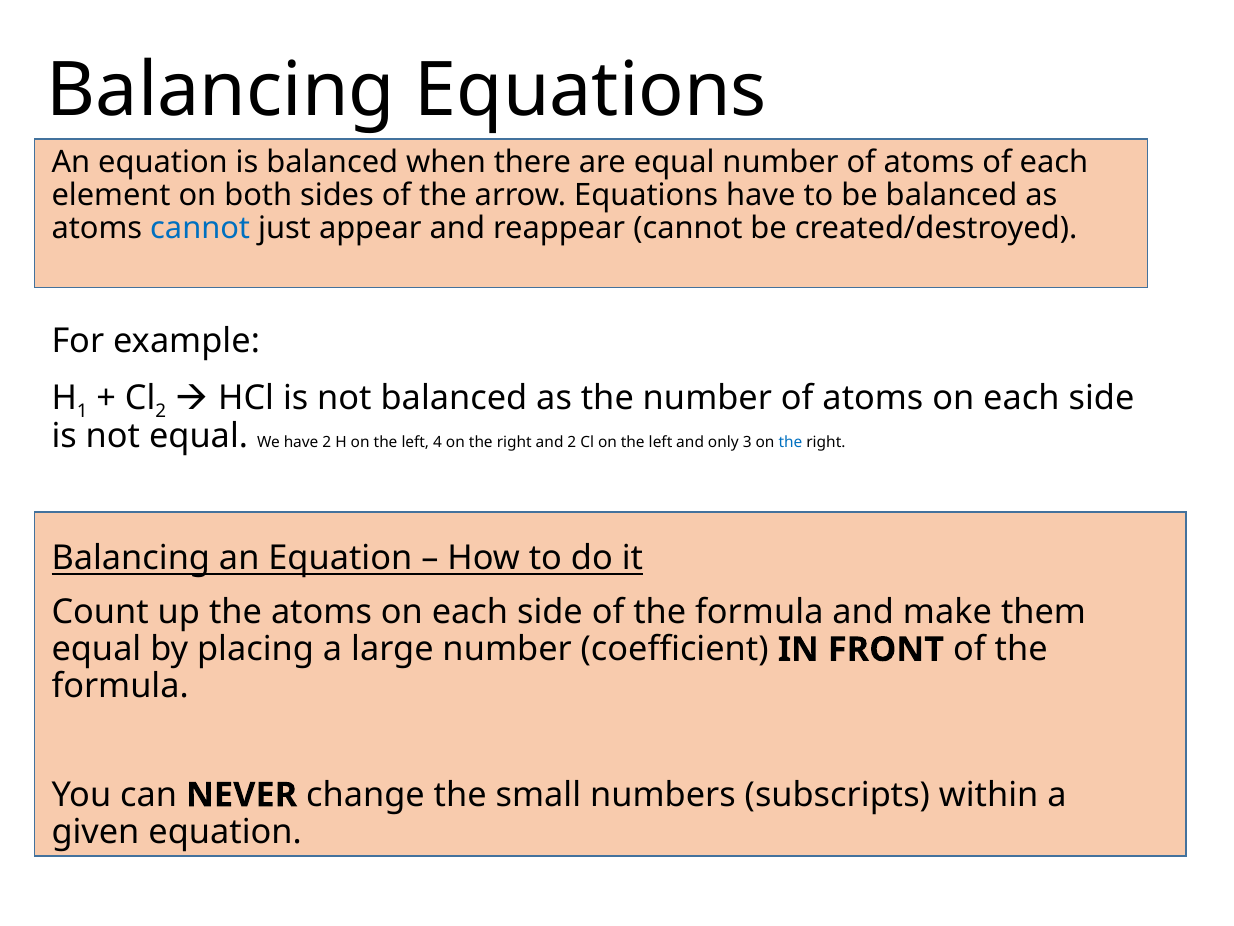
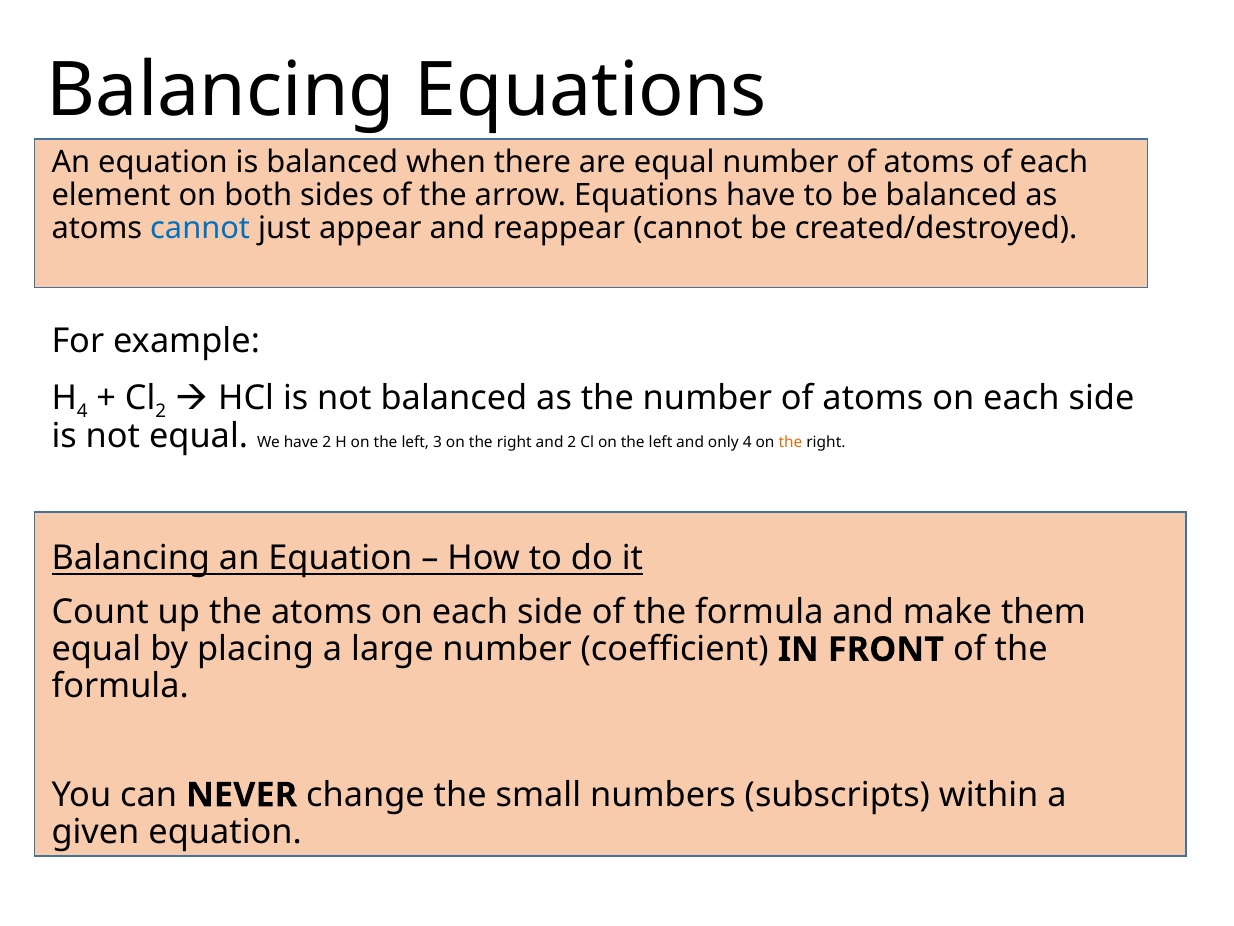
H 1: 1 -> 4 (82, 411)
4: 4 -> 3 (438, 442)
only 3: 3 -> 4 (747, 442)
the colour: blue -> orange (790, 442)
